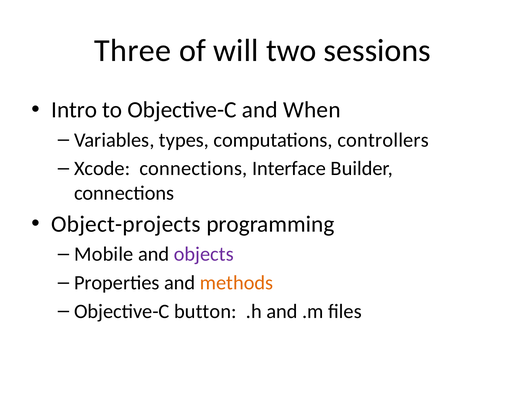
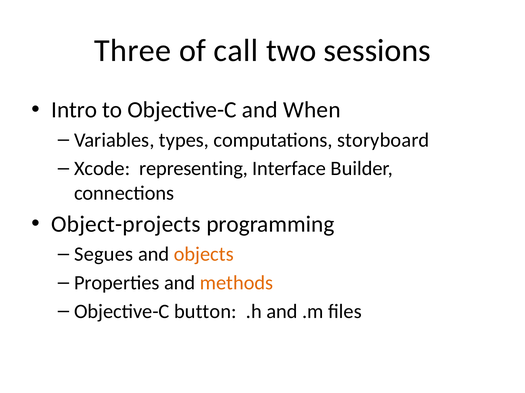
will: will -> call (236, 51)
controllers: controllers -> storyboard (383, 140)
Xcode connections: connections -> representing (194, 169)
Mobile: Mobile -> Segues (104, 255)
objects colour: purple -> orange (204, 255)
